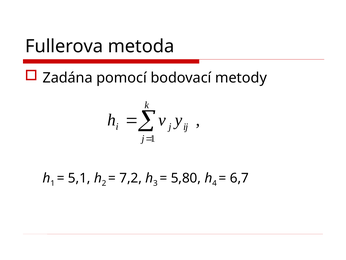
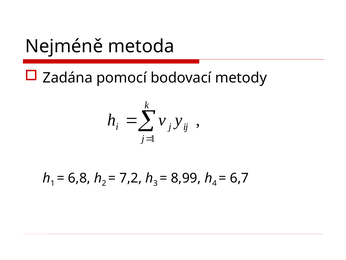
Fullerova: Fullerova -> Nejméně (64, 46)
5,1: 5,1 -> 6,8 (79, 178)
5,80: 5,80 -> 8,99 (186, 178)
